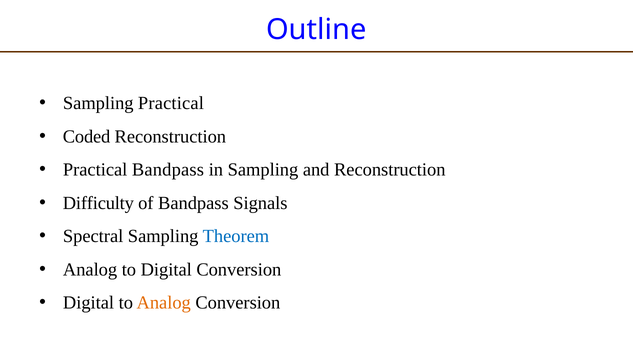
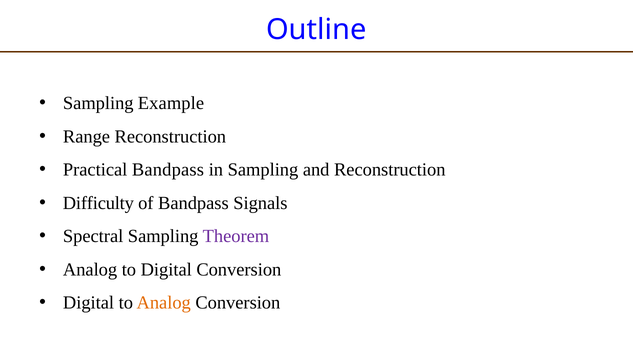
Sampling Practical: Practical -> Example (171, 103)
Coded: Coded -> Range (87, 136)
Theorem colour: blue -> purple (236, 236)
